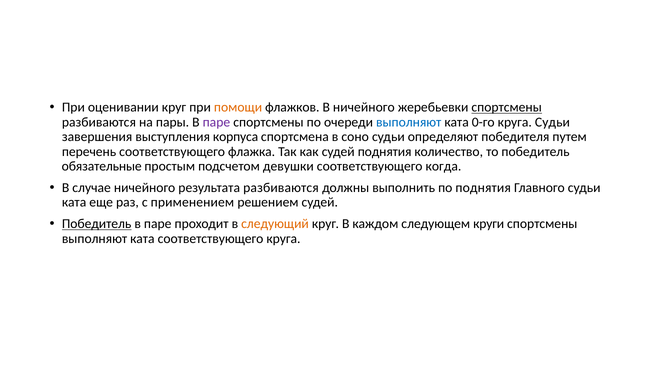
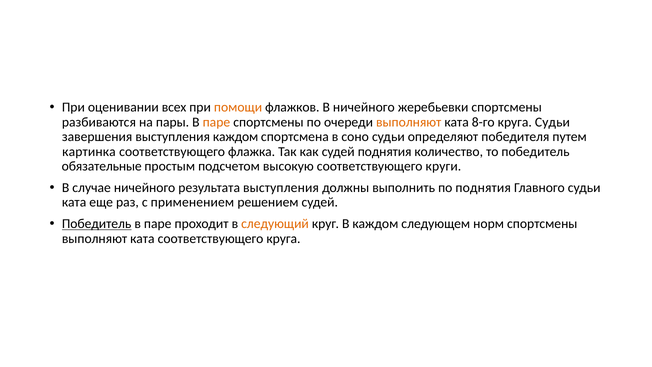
оценивании круг: круг -> всех (174, 107)
спортсмены underline: present -> none (507, 107)
паре colour: purple -> orange (216, 122)
выполняют colour: blue -> orange (409, 122)
0-го: 0-го -> 8-го (483, 122)
выступления корпуса: корпуса -> каждом (236, 137)
перечень: перечень -> картинка (89, 151)
девушки: девушки -> высокую (288, 166)
когда: когда -> круги (443, 166)
результата разбиваются: разбиваются -> выступления (281, 188)
круги: круги -> норм (489, 224)
